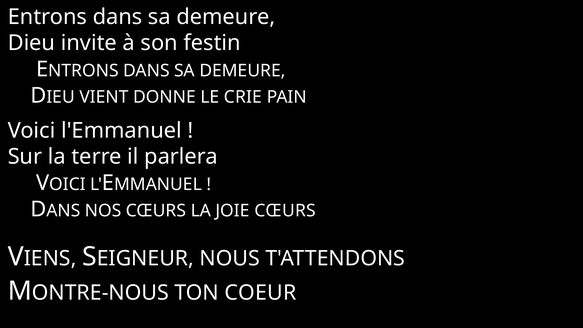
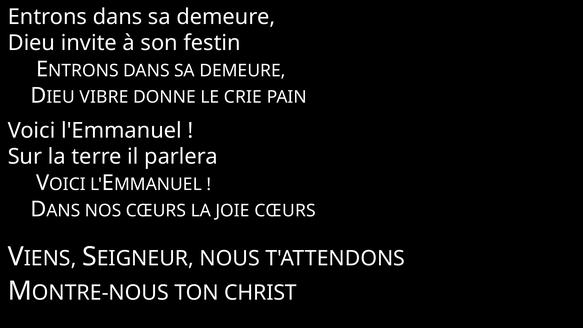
VIENT: VIENT -> VIBRE (104, 97)
COEUR: COEUR -> CHRIST (261, 293)
